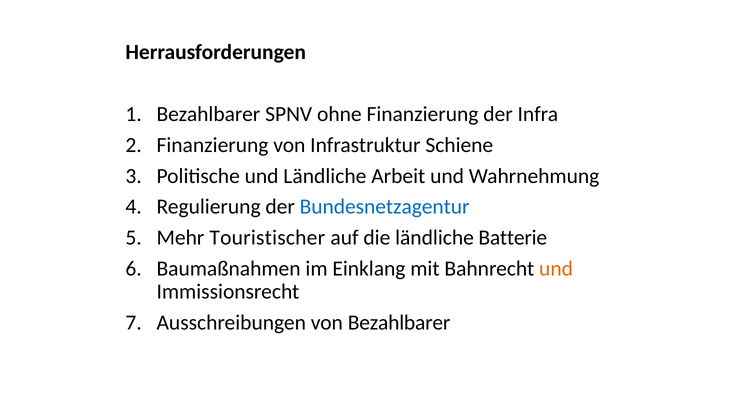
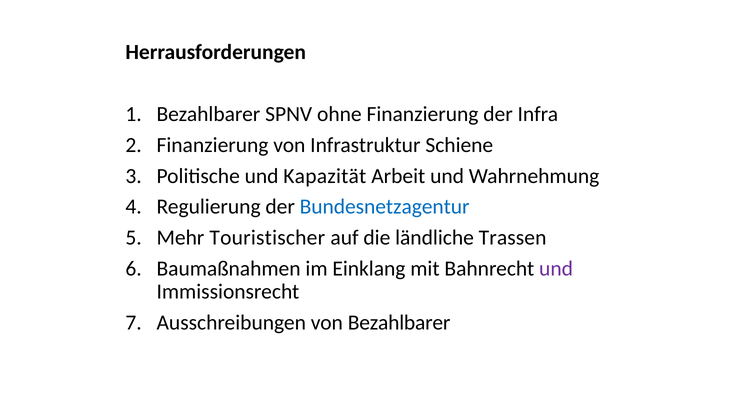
und Ländliche: Ländliche -> Kapazität (325, 176)
Batterie: Batterie -> Trassen (513, 238)
und colour: orange -> purple (556, 269)
